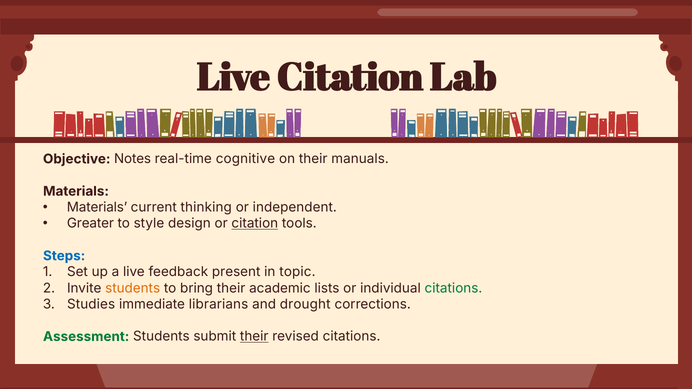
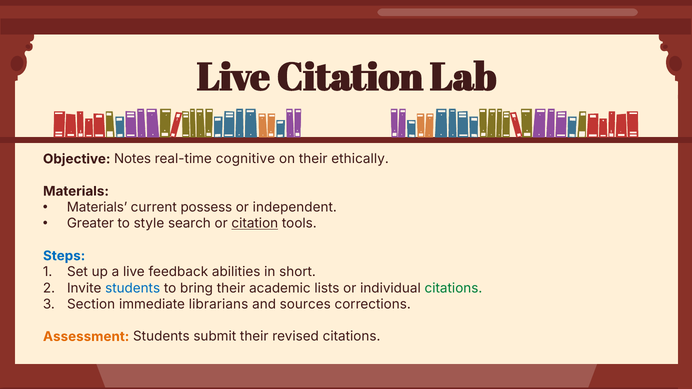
manuals: manuals -> ethically (360, 159)
thinking: thinking -> possess (206, 208)
design: design -> search (189, 224)
present: present -> abilities (236, 272)
topic: topic -> short (298, 272)
students colour: orange -> blue (133, 288)
Studies: Studies -> Section (91, 304)
drought: drought -> sources (305, 304)
Assessment colour: green -> orange (86, 337)
their underline: present -> none (254, 337)
